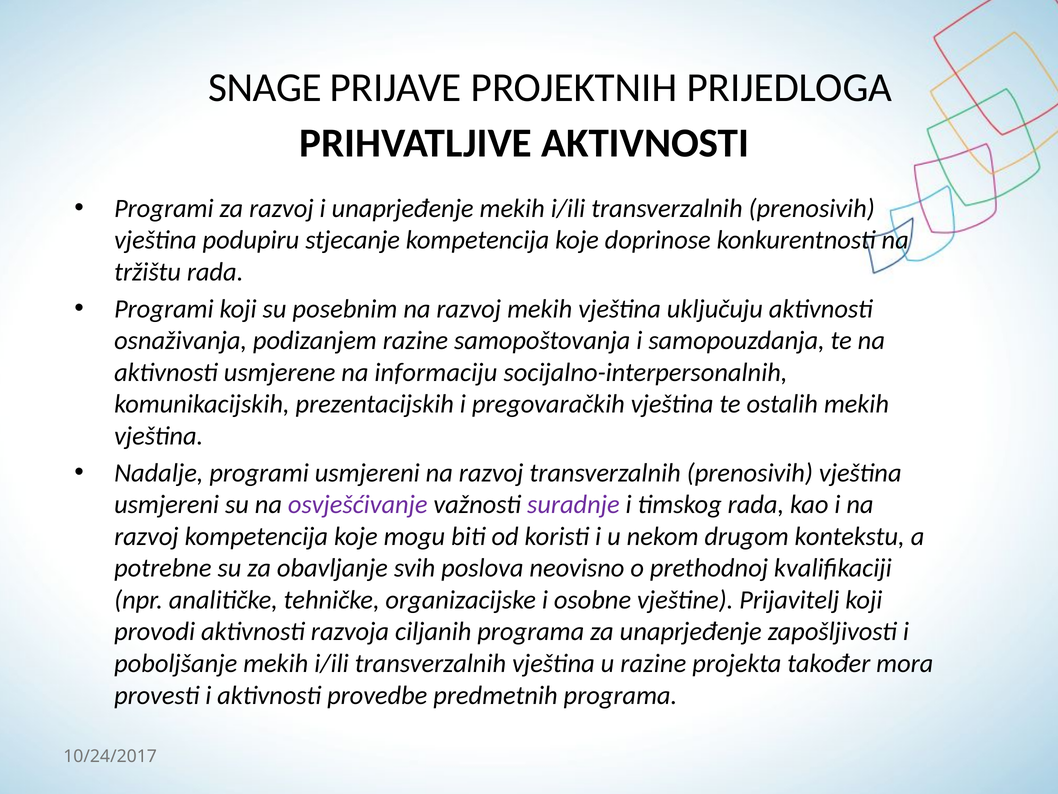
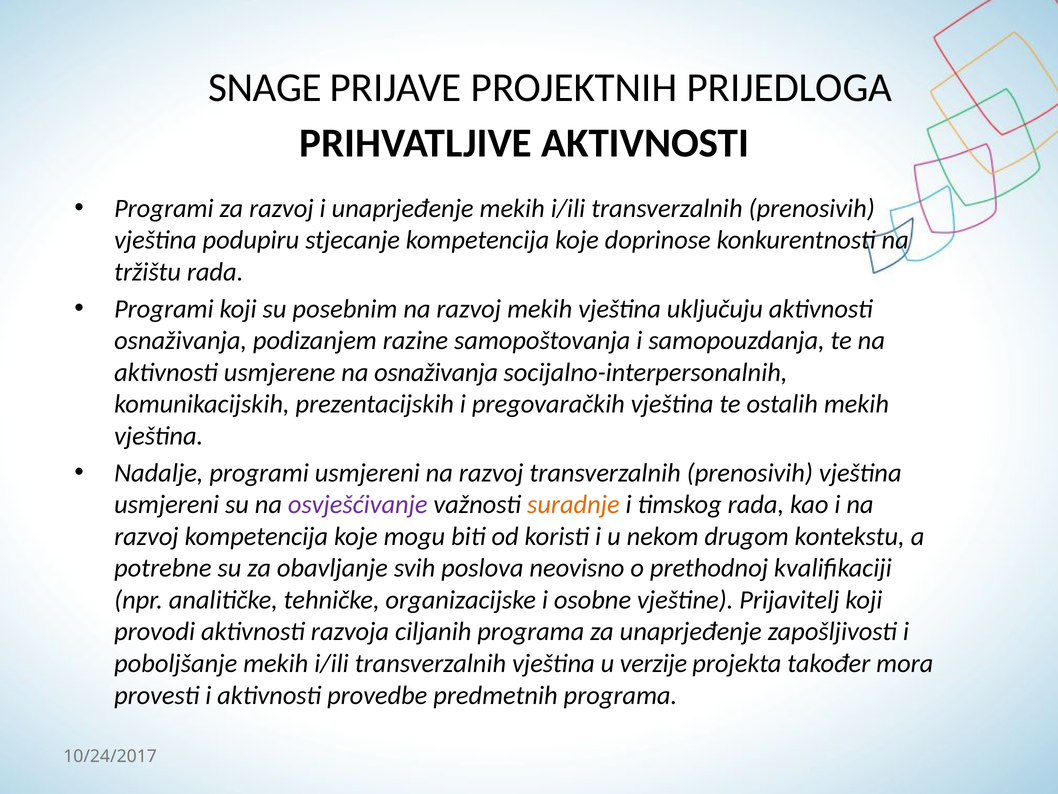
na informaciju: informaciju -> osnaživanja (436, 372)
suradnje colour: purple -> orange (573, 504)
u razine: razine -> verzije (653, 663)
